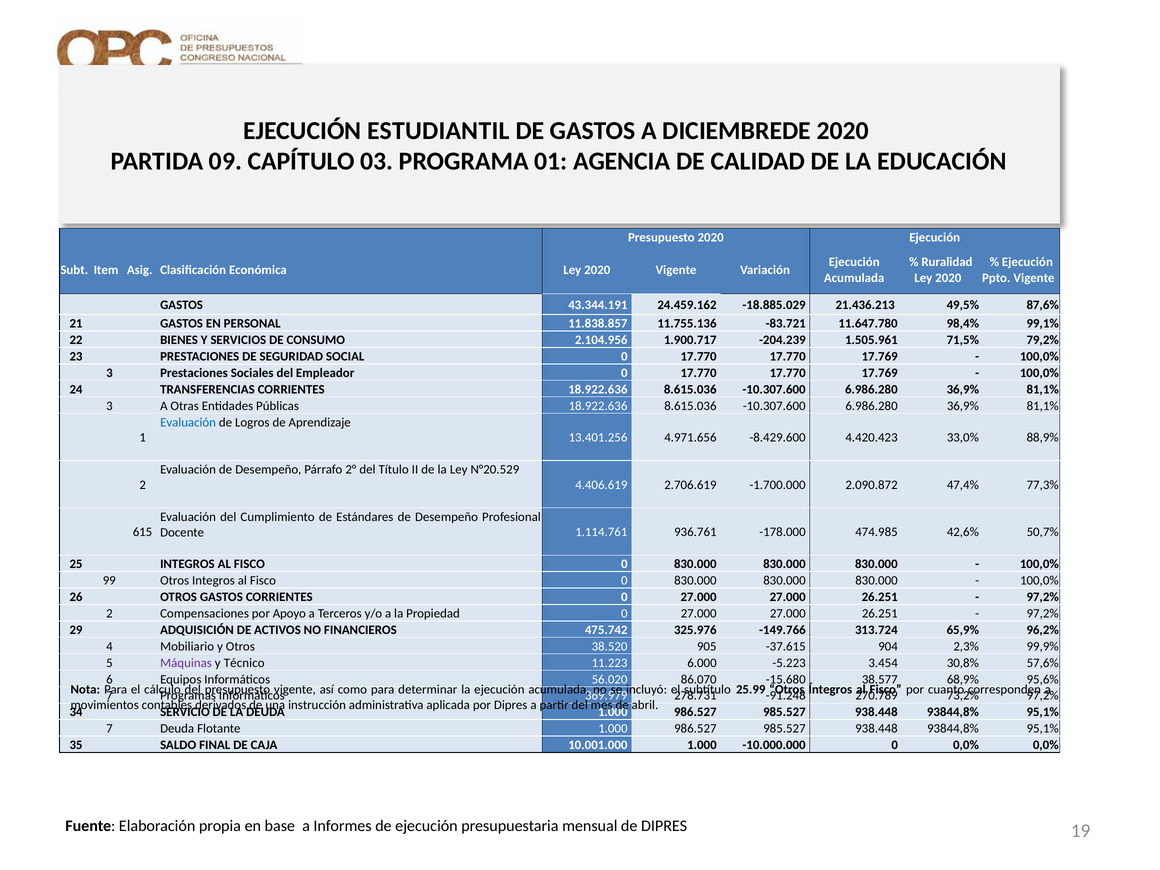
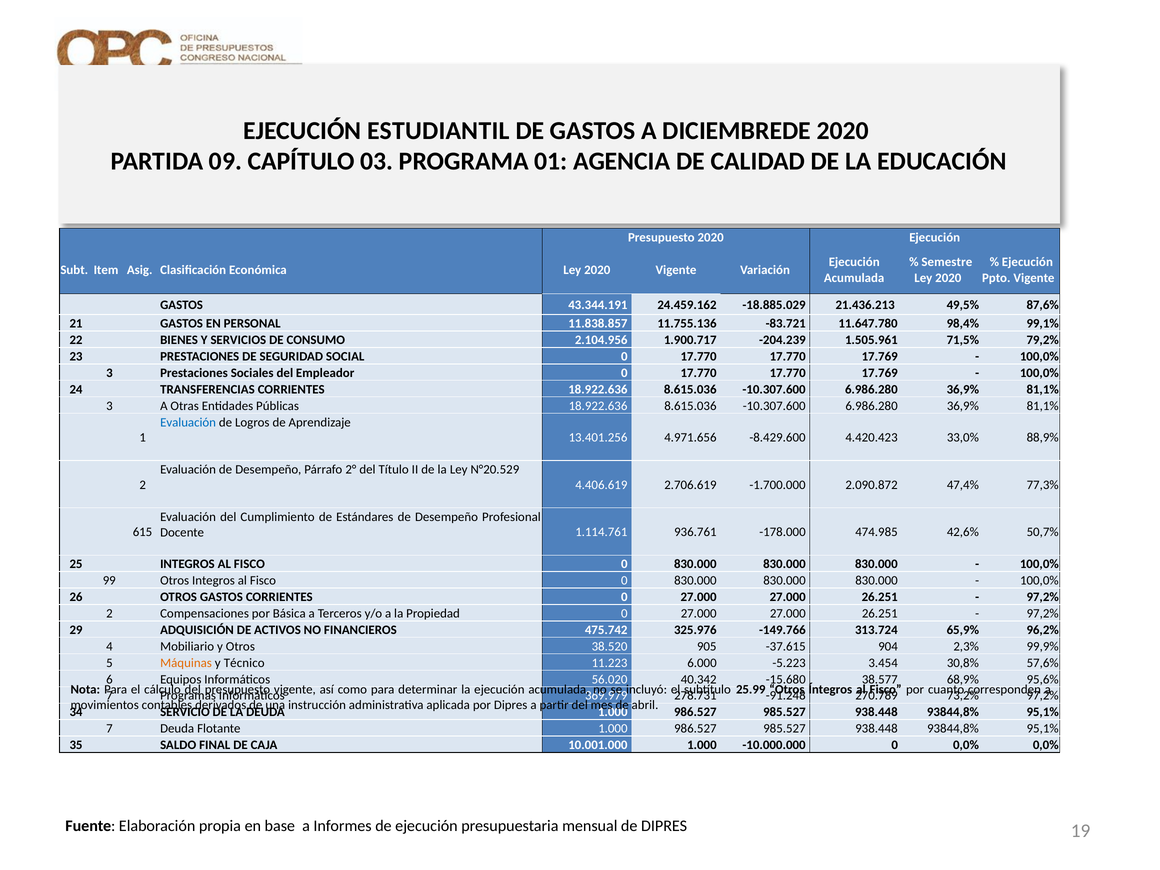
Ruralidad: Ruralidad -> Semestre (947, 262)
Apoyo: Apoyo -> Básica (289, 614)
Máquinas colour: purple -> orange (186, 663)
86.070: 86.070 -> 40.342 (699, 679)
